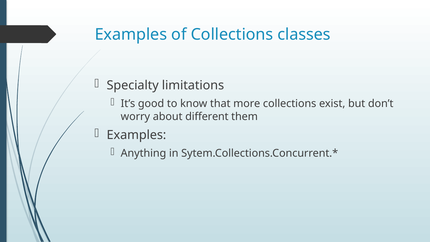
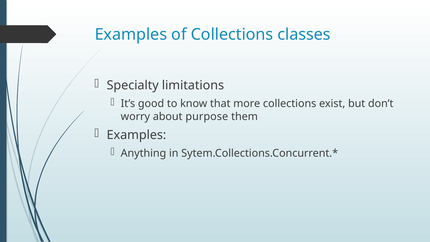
different: different -> purpose (207, 116)
